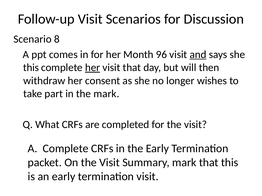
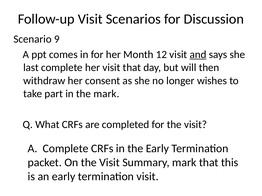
8: 8 -> 9 (57, 39)
96: 96 -> 12 (161, 55)
this: this -> last (31, 68)
her underline: present -> none (93, 68)
